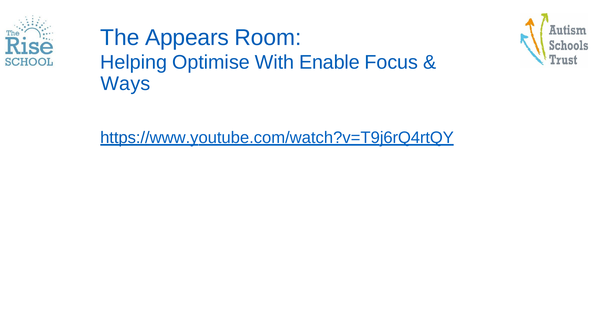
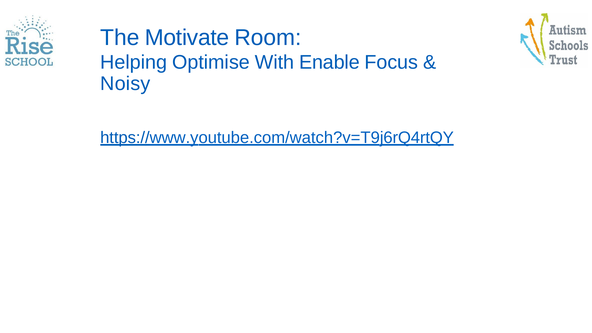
Appears: Appears -> Motivate (187, 38)
Ways: Ways -> Noisy (125, 84)
